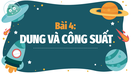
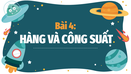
DUNG: DUNG -> HÀNG (33, 39)
